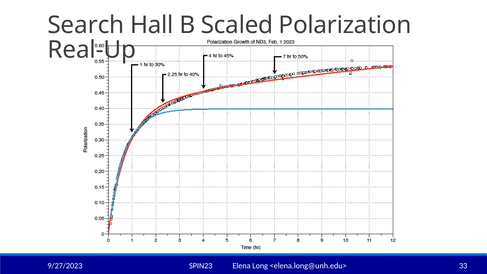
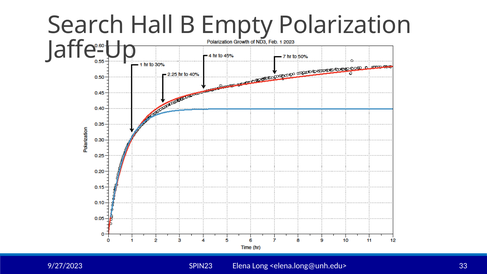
Scaled: Scaled -> Empty (237, 25)
Real-Up: Real-Up -> Jaffe-Up (92, 50)
